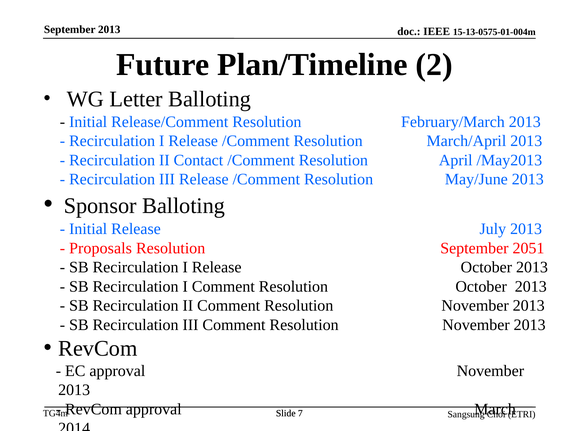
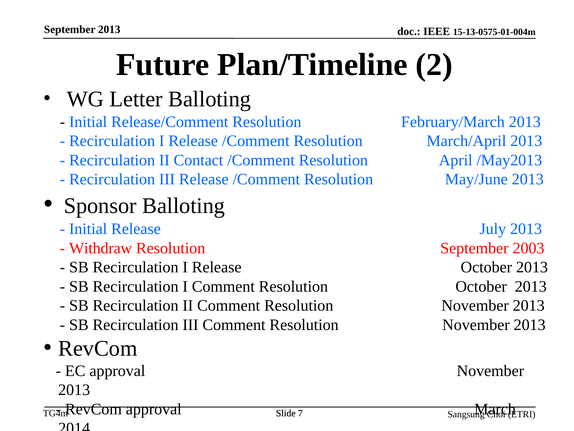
Proposals: Proposals -> Withdraw (101, 248)
2051: 2051 -> 2003 (528, 248)
